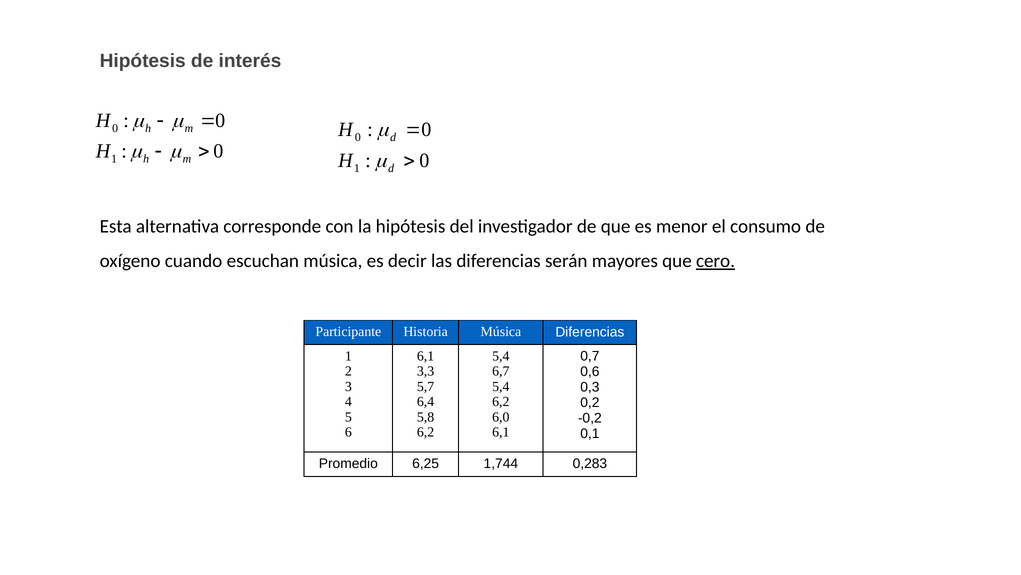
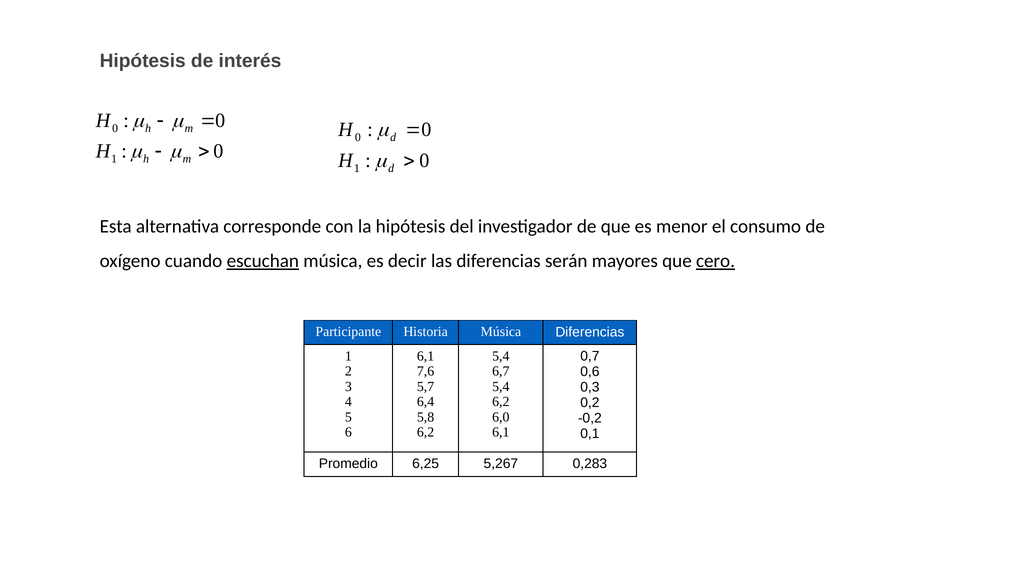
escuchan underline: none -> present (263, 261)
3,3: 3,3 -> 7,6 (426, 371)
1,744: 1,744 -> 5,267 (501, 463)
